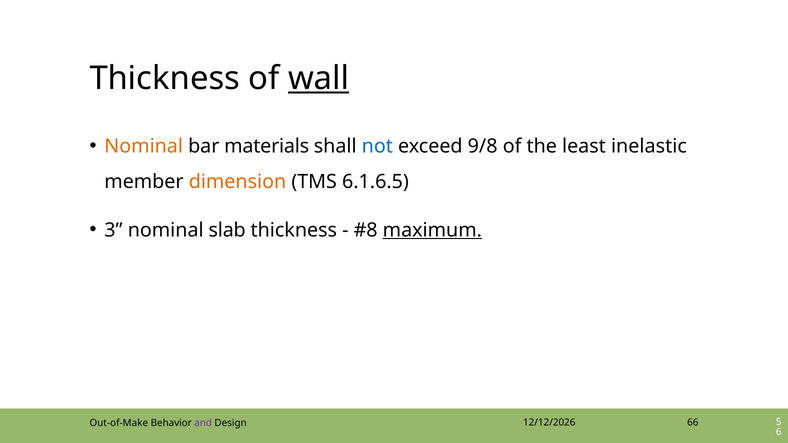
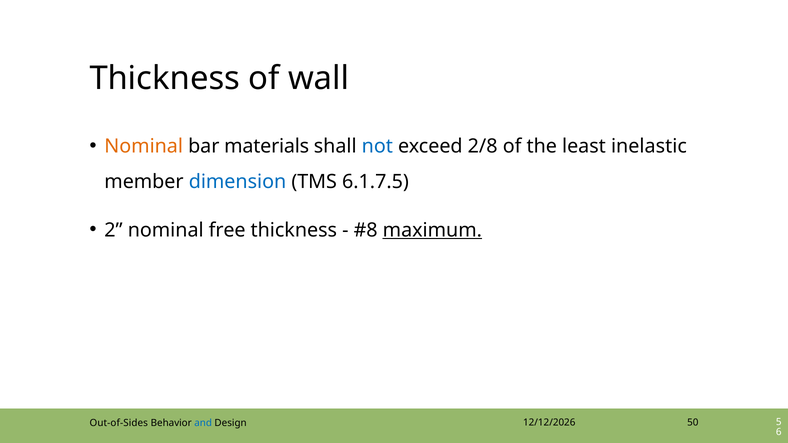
wall underline: present -> none (319, 78)
9/8: 9/8 -> 2/8 (483, 146)
dimension colour: orange -> blue (238, 182)
6.1.6.5: 6.1.6.5 -> 6.1.7.5 (375, 182)
3: 3 -> 2 (114, 230)
slab: slab -> free (227, 230)
Out-of-Make: Out-of-Make -> Out-of-Sides (119, 423)
and colour: purple -> blue (203, 423)
66: 66 -> 50 (693, 423)
